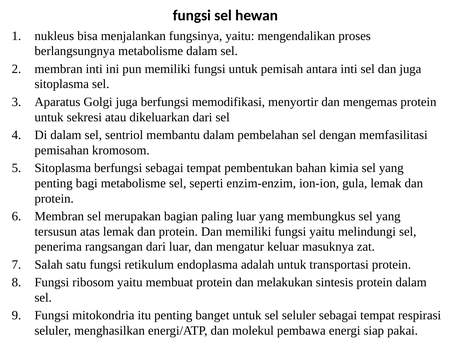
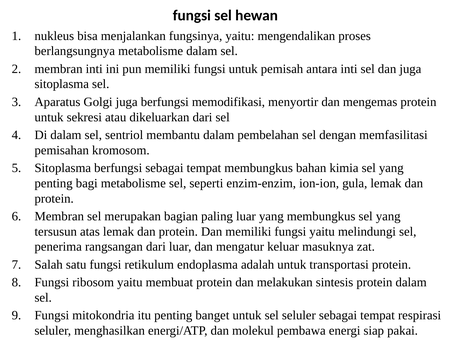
tempat pembentukan: pembentukan -> membungkus (259, 168)
